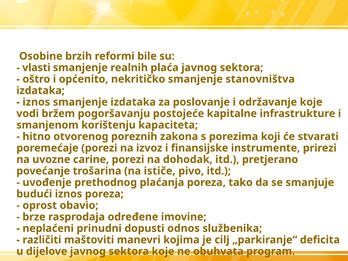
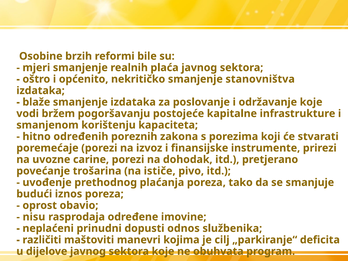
vlasti: vlasti -> mjeri (36, 68)
iznos: iznos -> blaže (36, 102)
otvorenog: otvorenog -> određenih (81, 137)
brze: brze -> nisu (34, 217)
